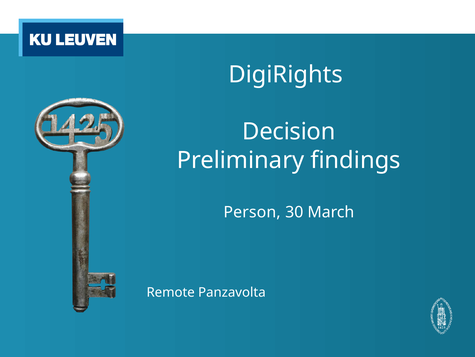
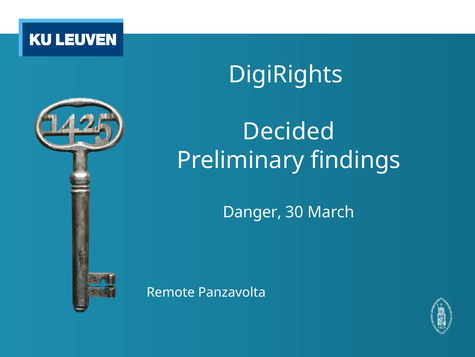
Decision: Decision -> Decided (289, 131)
Person: Person -> Danger (252, 212)
